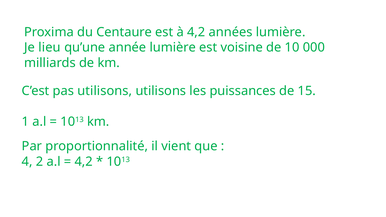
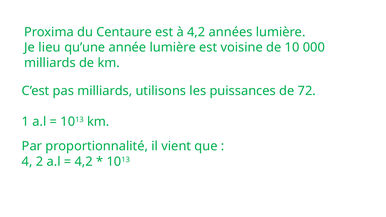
pas utilisons: utilisons -> milliards (105, 91)
15: 15 -> 72 (307, 91)
